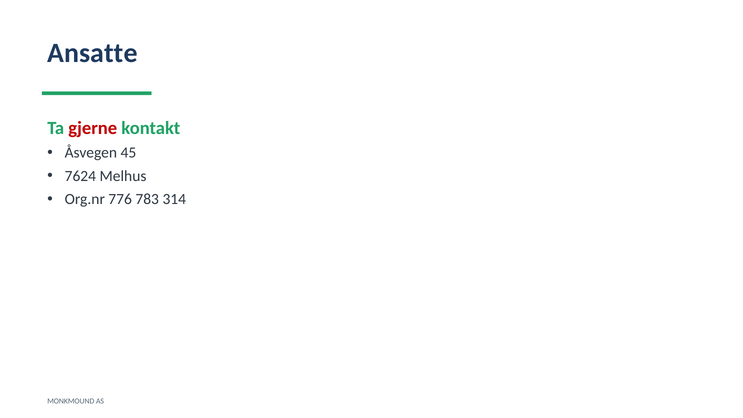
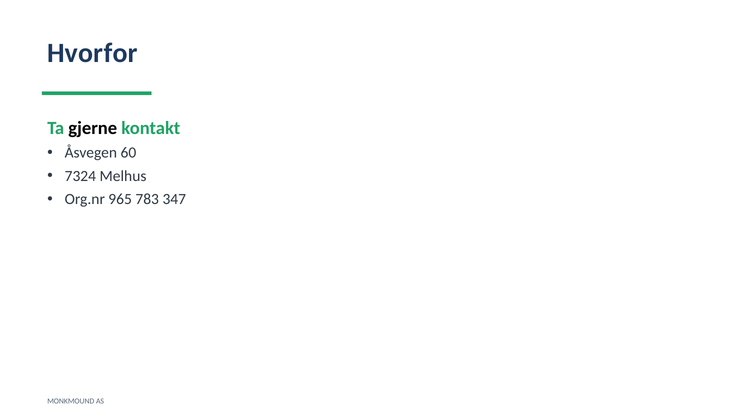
Ansatte: Ansatte -> Hvorfor (92, 53)
gjerne colour: red -> black (93, 128)
45: 45 -> 60 (128, 153)
7624: 7624 -> 7324 (80, 176)
776: 776 -> 965 (120, 199)
314: 314 -> 347 (174, 199)
